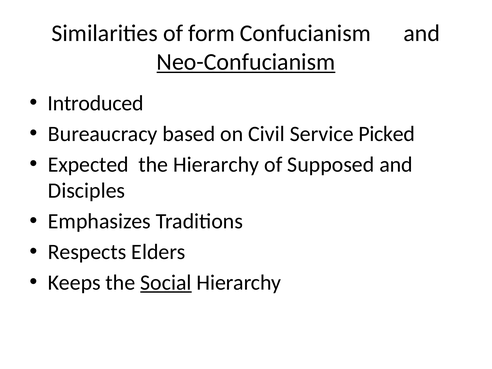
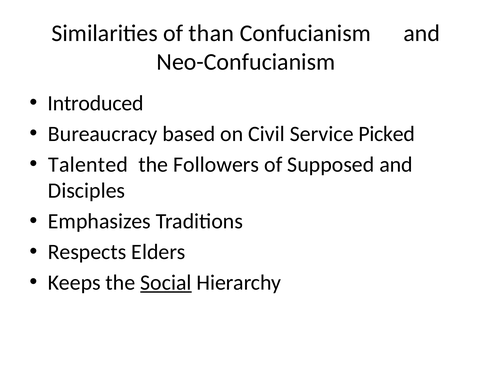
form: form -> than (211, 33)
Neo-Confucianism underline: present -> none (246, 62)
Expected: Expected -> Talented (88, 164)
the Hierarchy: Hierarchy -> Followers (216, 164)
